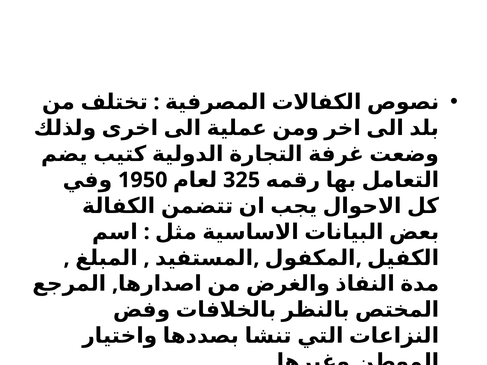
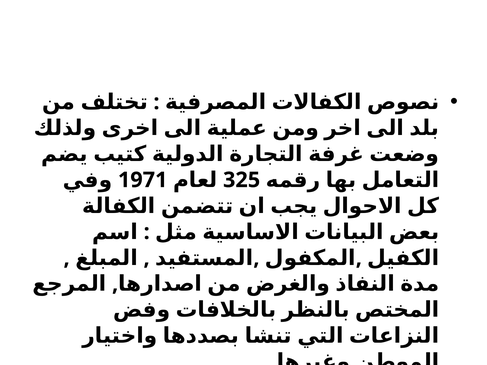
1950: 1950 -> 1971 (143, 180)
